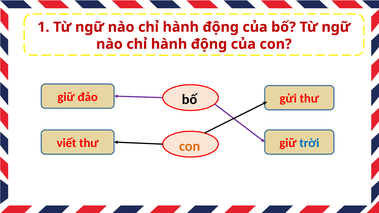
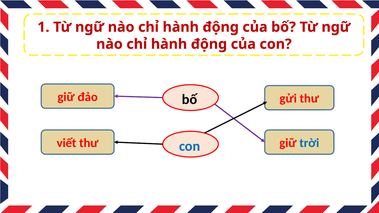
con colour: orange -> blue (190, 146)
